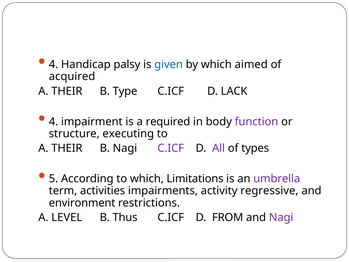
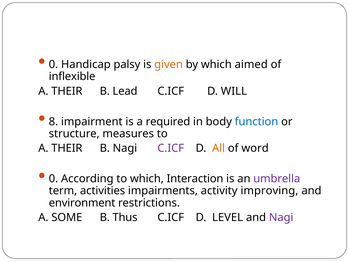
4: 4 -> 0 (53, 64)
given colour: blue -> orange (169, 64)
acquired: acquired -> inflexible (72, 76)
Type: Type -> Lead (125, 91)
LACK: LACK -> WILL (234, 91)
4: 4 -> 8 (53, 122)
function colour: purple -> blue (256, 122)
executing: executing -> measures (128, 134)
All colour: purple -> orange (219, 148)
types: types -> word (255, 148)
5: 5 -> 0 (53, 179)
Limitations: Limitations -> Interaction (195, 179)
regressive: regressive -> improving (269, 191)
LEVEL: LEVEL -> SOME (67, 217)
FROM: FROM -> LEVEL (228, 217)
